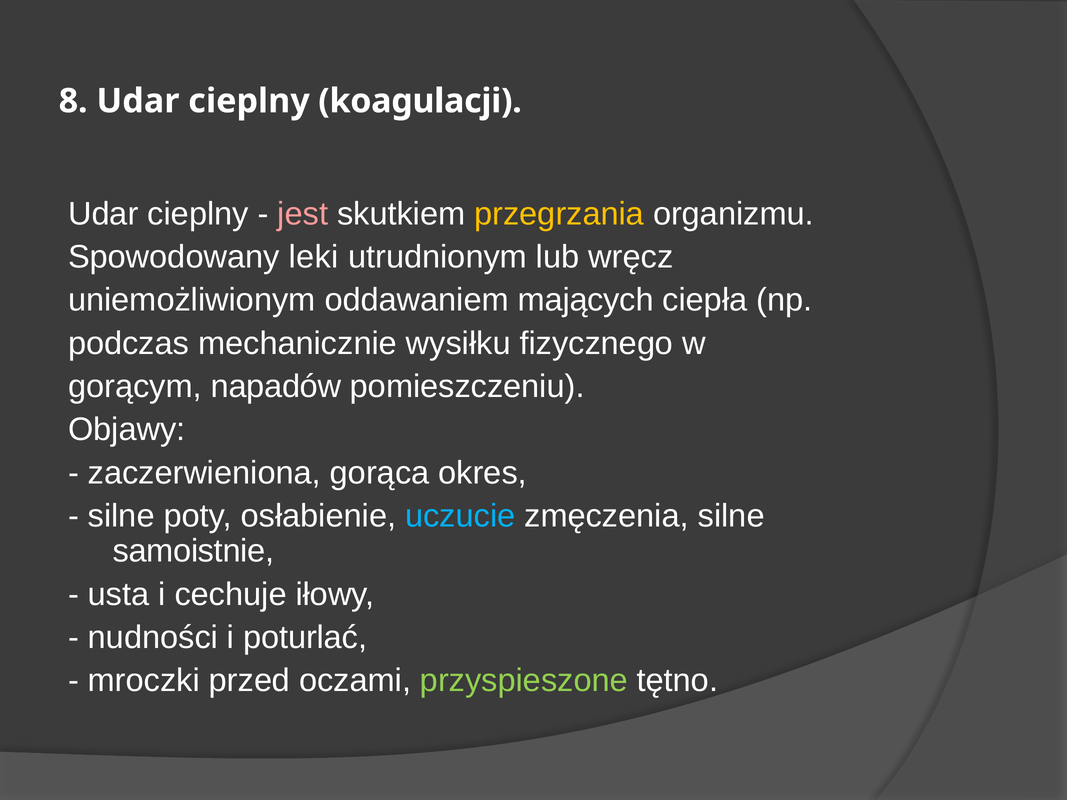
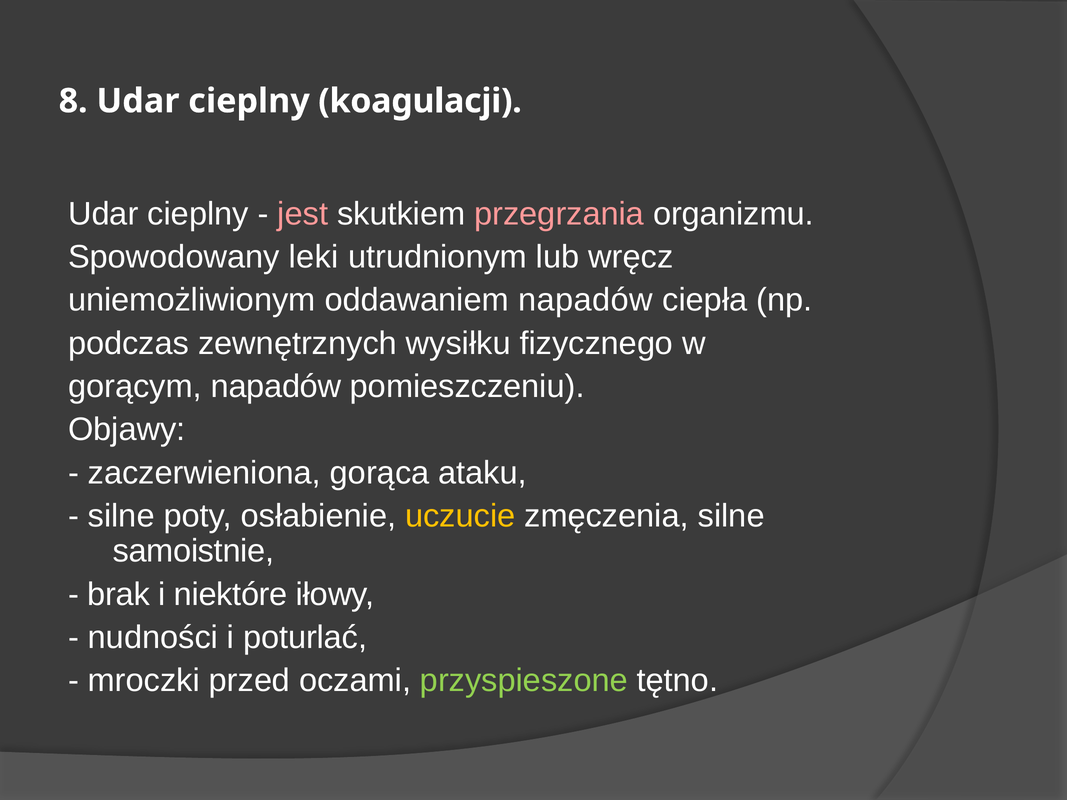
przegrzania colour: yellow -> pink (559, 214)
oddawaniem mających: mających -> napadów (585, 300)
mechanicznie: mechanicznie -> zewnętrznych (298, 343)
okres: okres -> ataku (483, 473)
uczucie colour: light blue -> yellow (460, 516)
usta: usta -> brak (119, 594)
cechuje: cechuje -> niektóre (231, 594)
